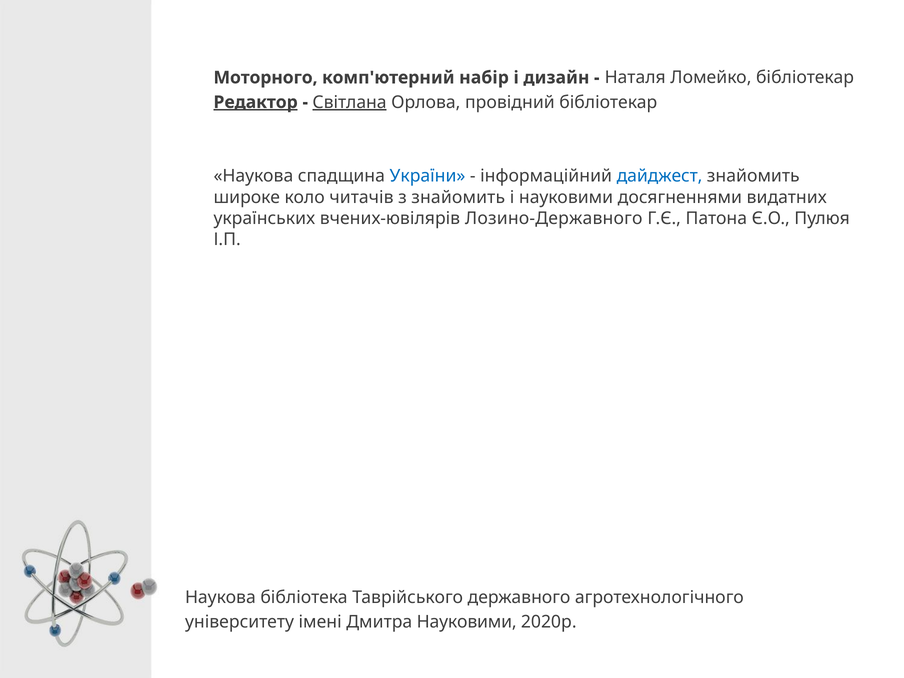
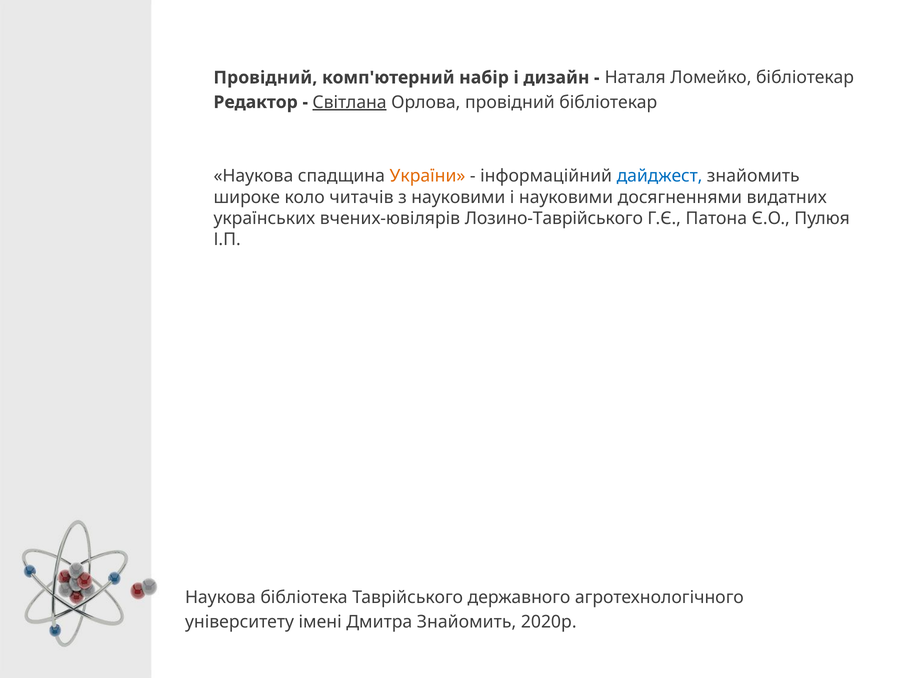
Моторного: Моторного -> Провідний (265, 78)
Редактор underline: present -> none (256, 102)
України colour: blue -> orange (428, 176)
з знайомить: знайомить -> науковими (458, 197)
Лозино-Державного: Лозино-Державного -> Лозино-Таврійського (554, 218)
Дмитра Науковими: Науковими -> Знайомить (467, 622)
